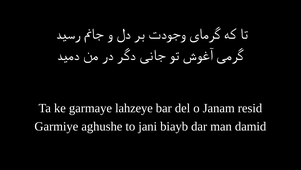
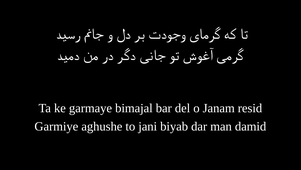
lahzeye: lahzeye -> bimajal (134, 108)
biayb: biayb -> biyab (174, 126)
